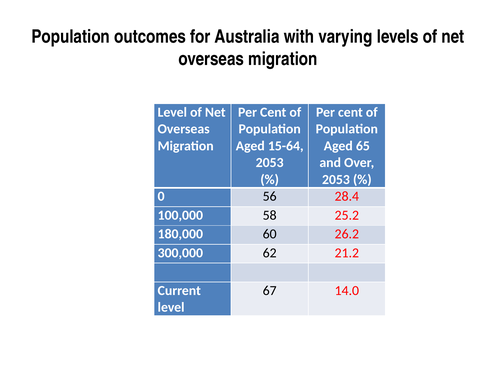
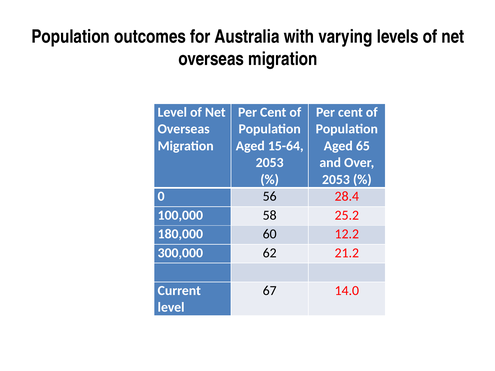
26.2: 26.2 -> 12.2 (347, 234)
